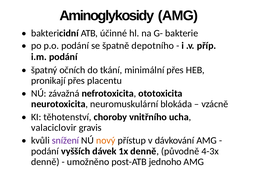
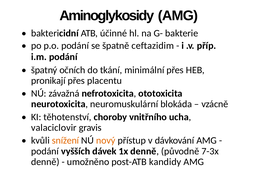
depotního: depotního -> ceftazidim (153, 46)
snížení colour: purple -> orange (65, 141)
4-3x: 4-3x -> 7-3x (210, 152)
jednoho: jednoho -> kandidy (165, 162)
